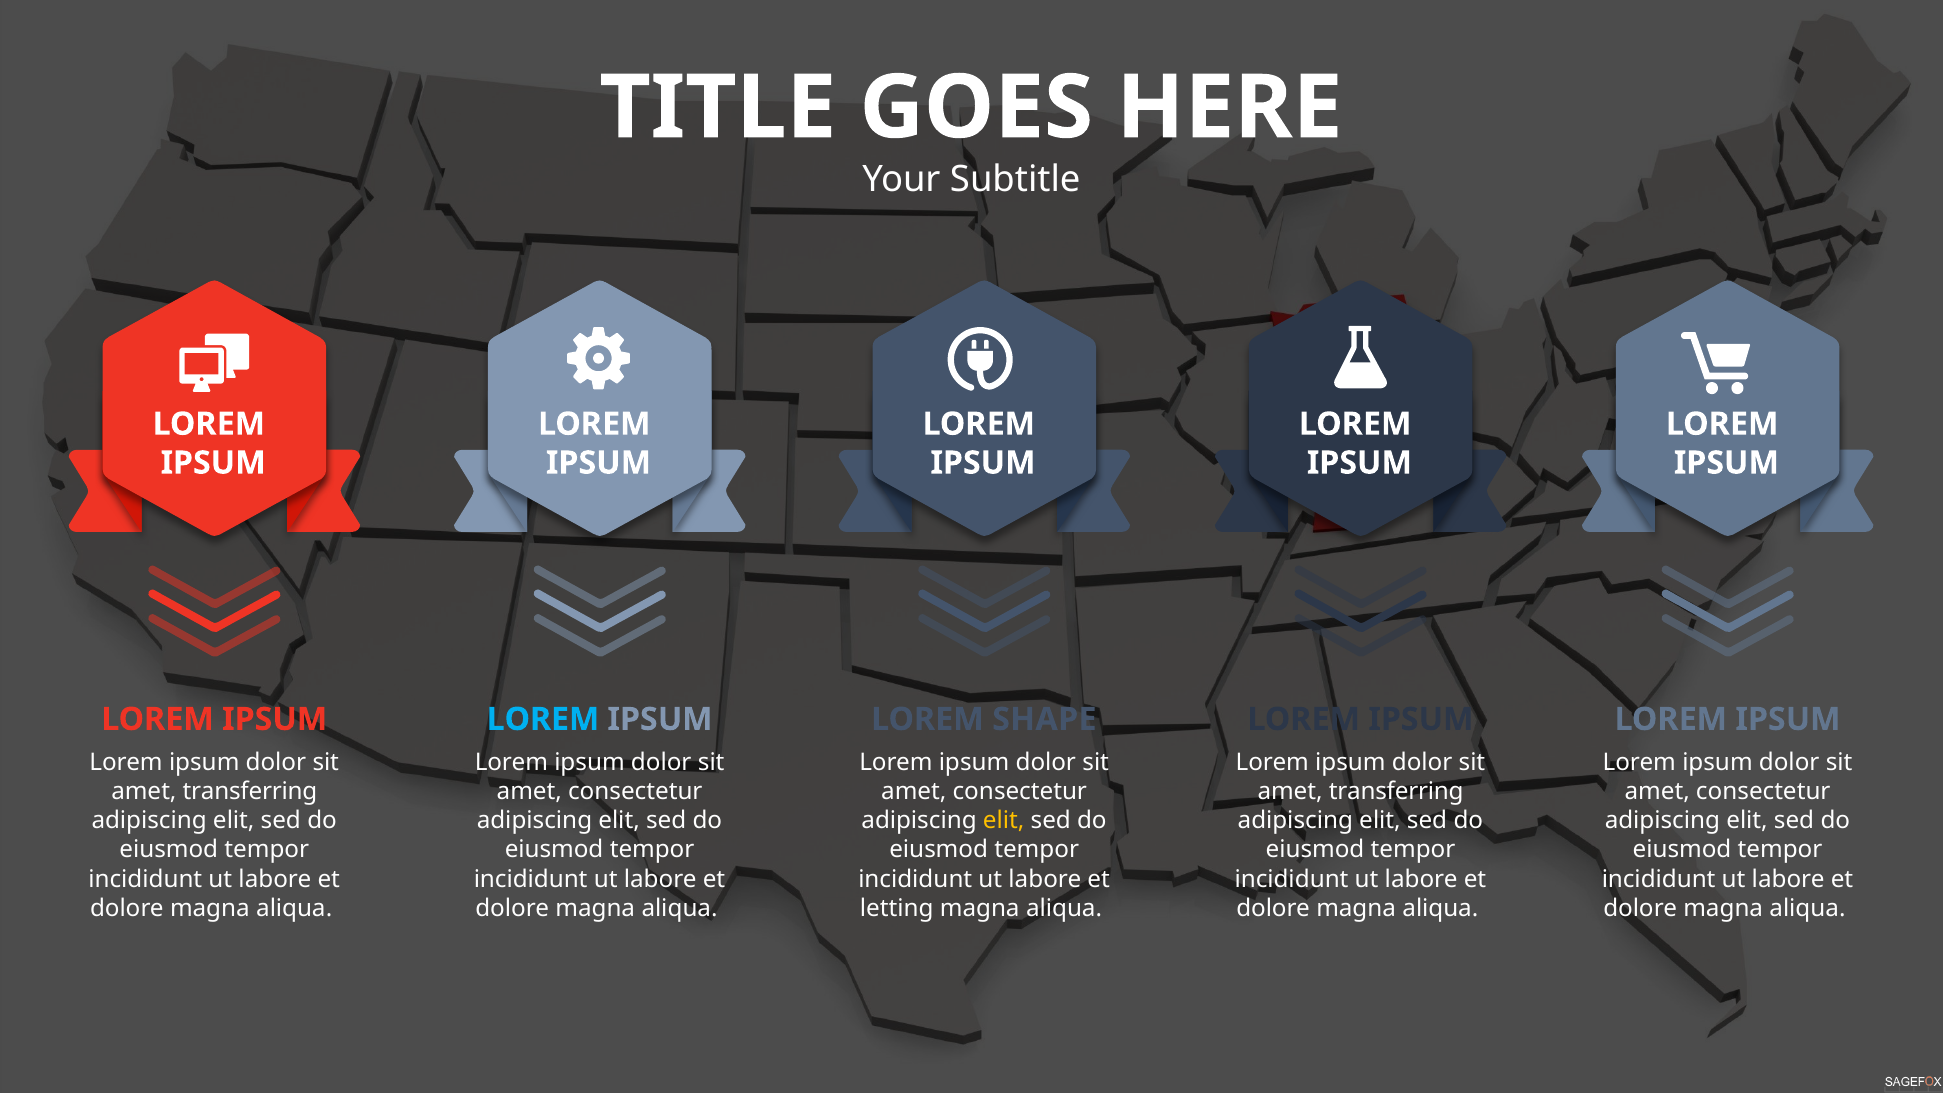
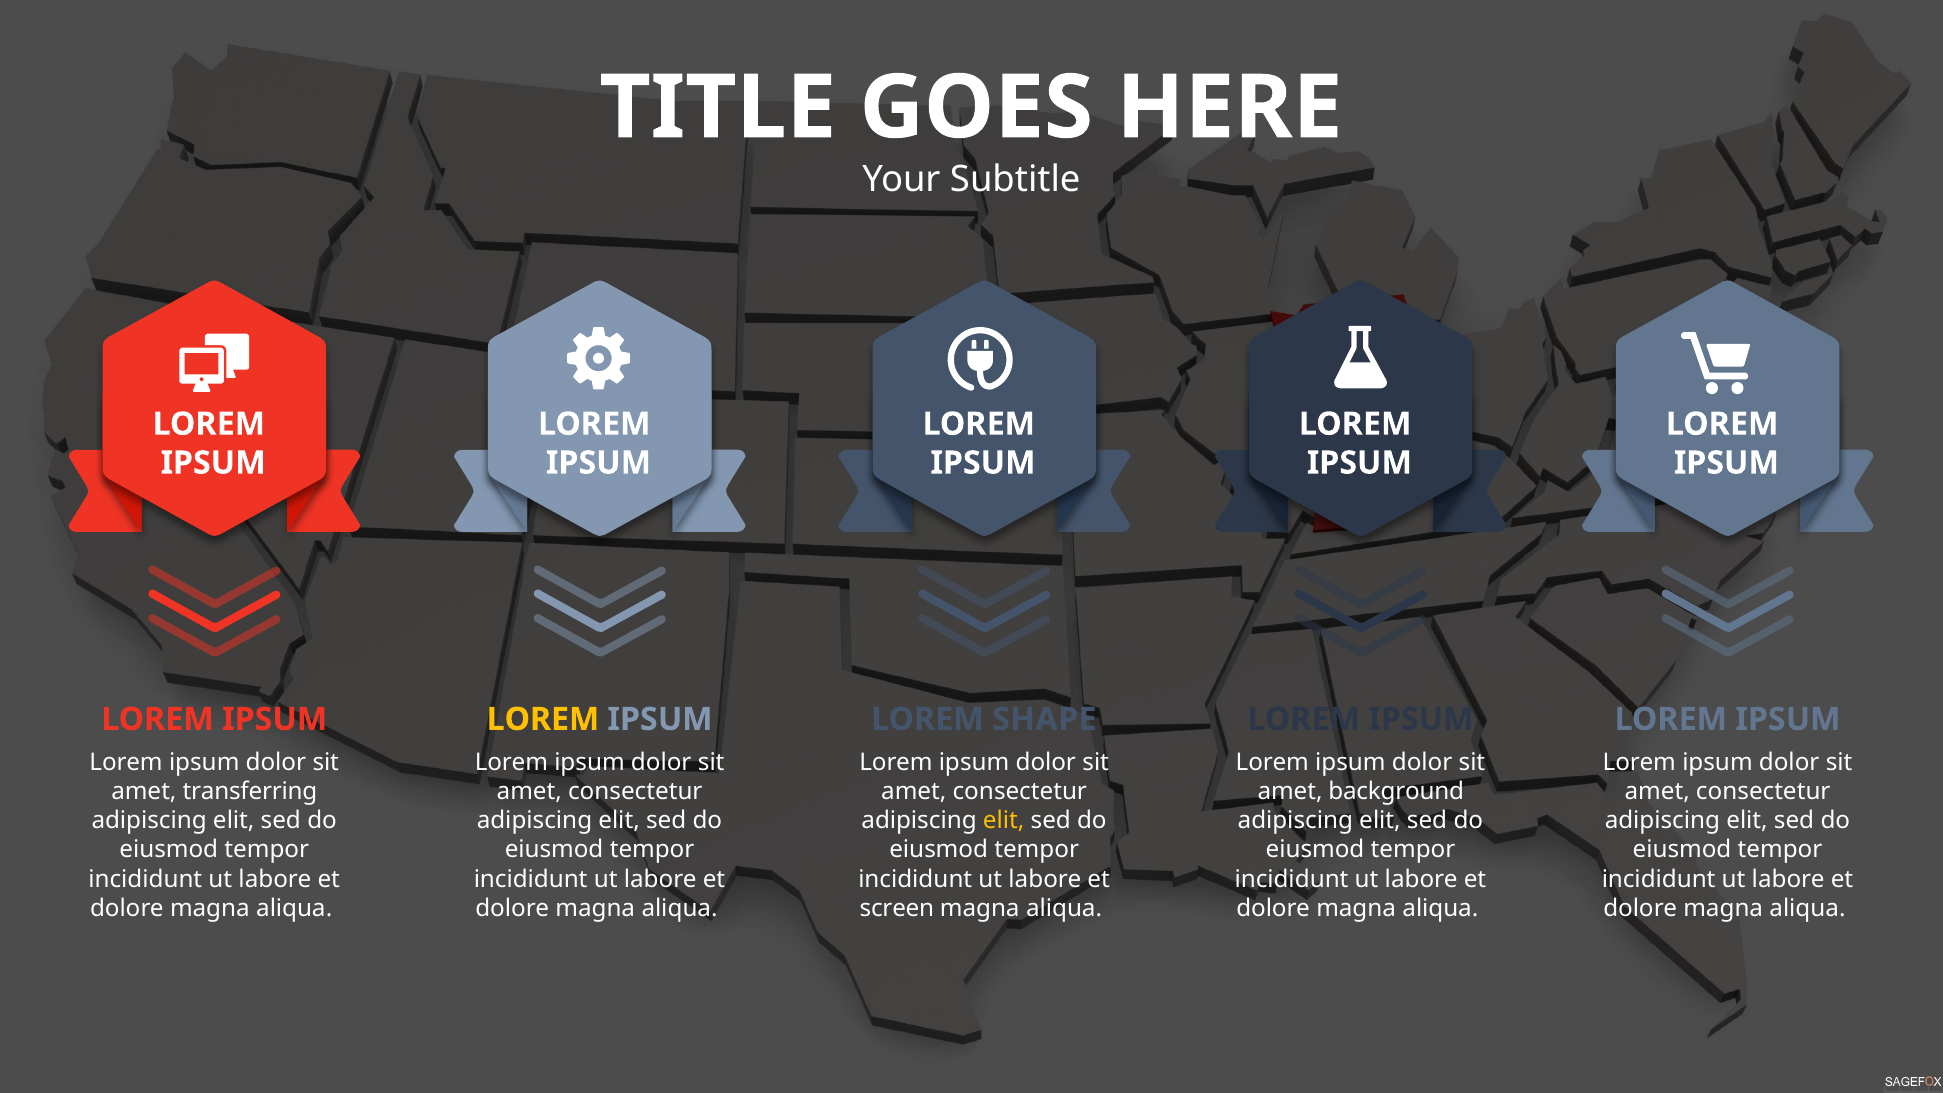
LOREM colour: light blue -> yellow (543, 719)
transferring: transferring -> background (1396, 792)
letting: letting -> screen (897, 908)
